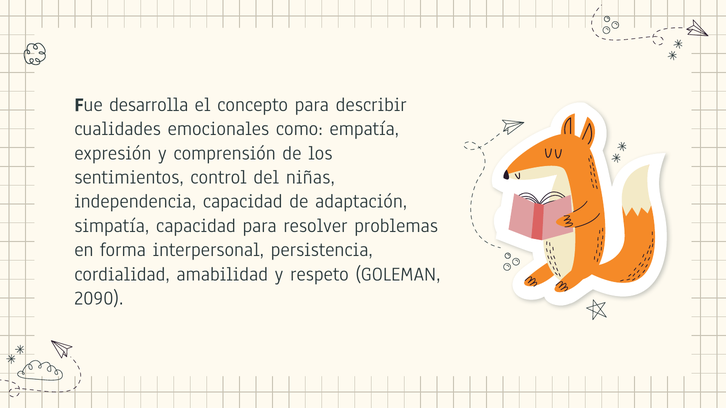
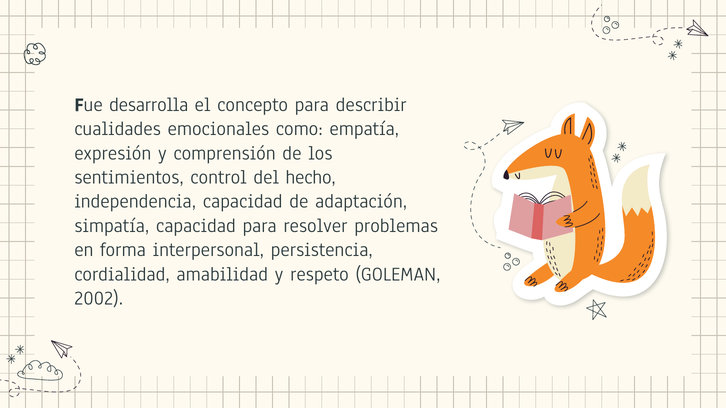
niñas: niñas -> hecho (311, 177)
2090: 2090 -> 2002 (99, 298)
